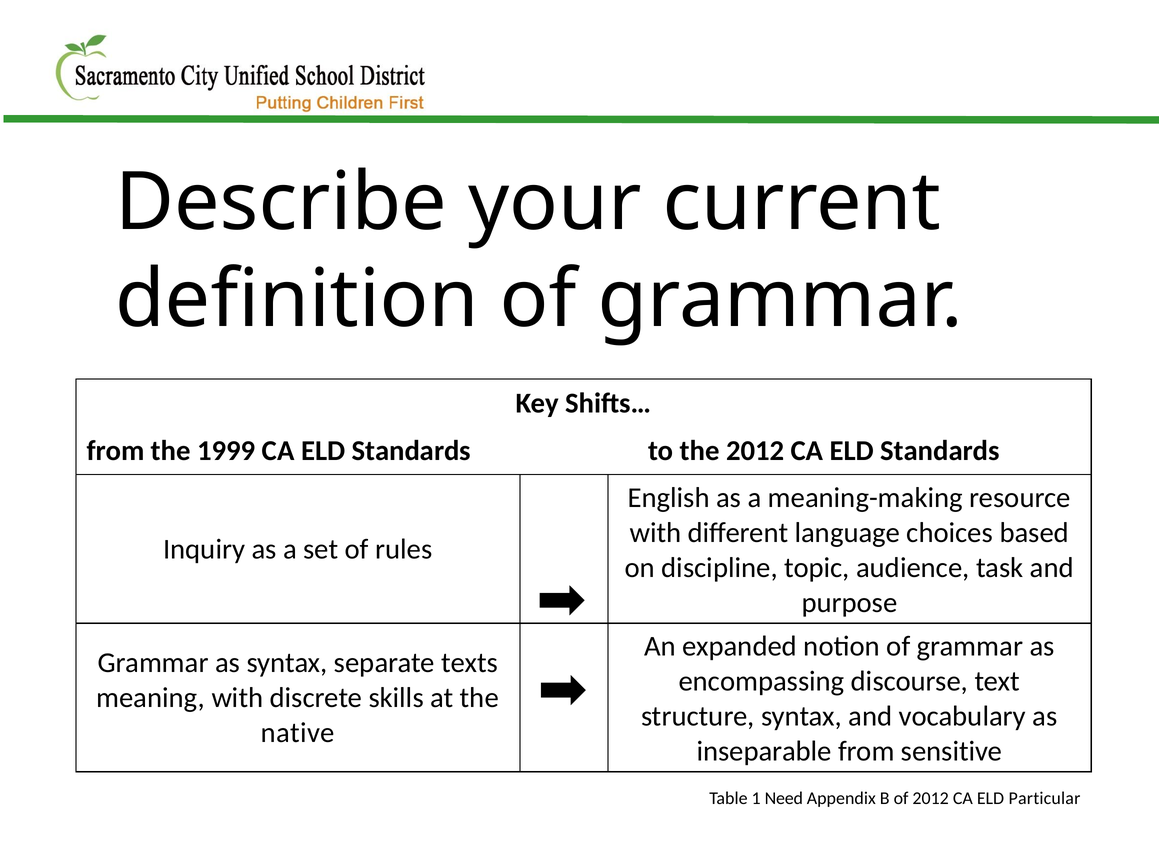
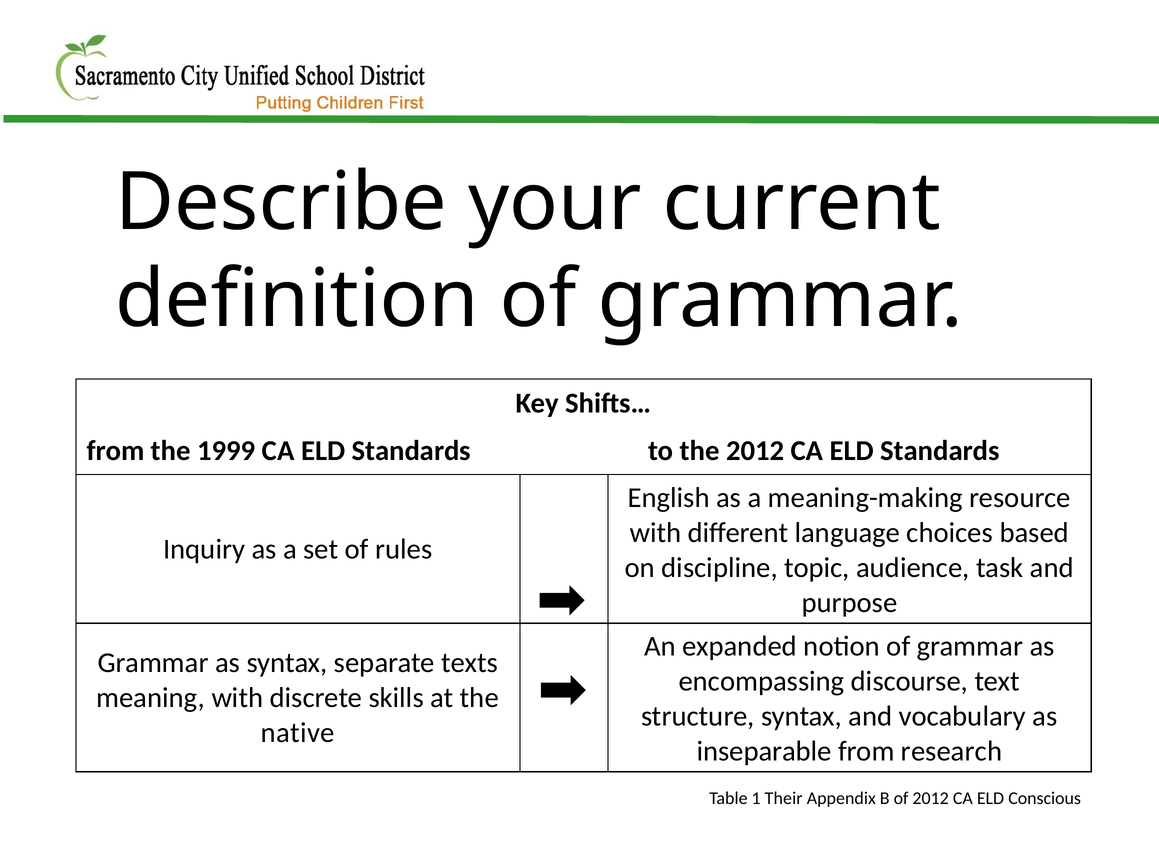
sensitive: sensitive -> research (952, 752)
Need: Need -> Their (784, 799)
Particular: Particular -> Conscious (1045, 799)
